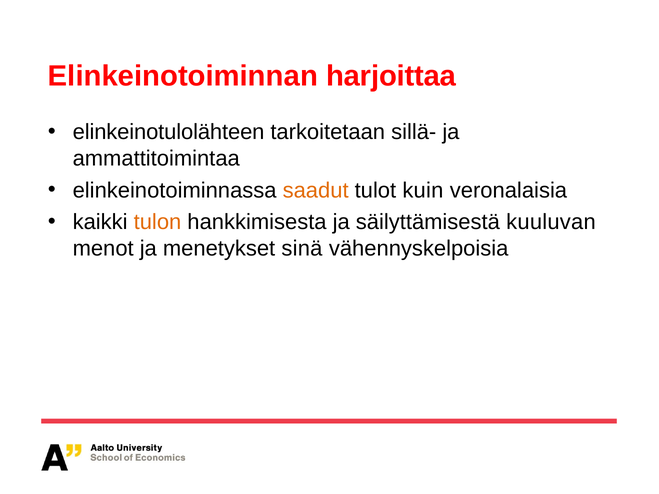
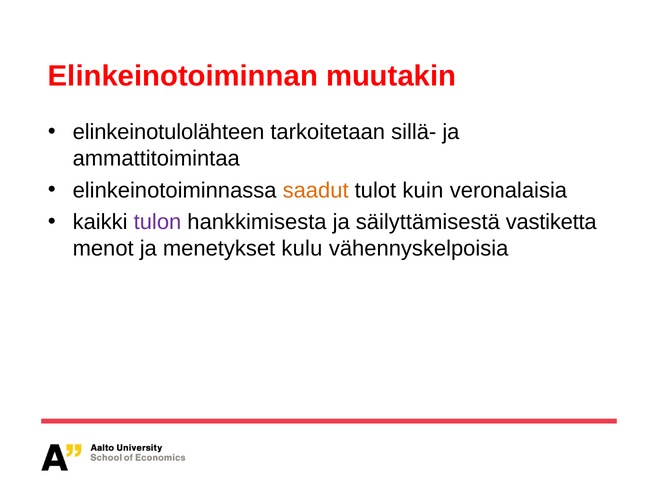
harjoittaa: harjoittaa -> muutakin (391, 76)
tulon colour: orange -> purple (158, 222)
kuuluvan: kuuluvan -> vastiketta (551, 222)
sinä: sinä -> kulu (302, 249)
